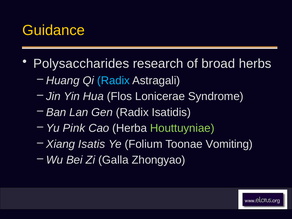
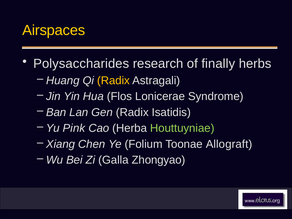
Guidance: Guidance -> Airspaces (54, 30)
broad: broad -> finally (218, 64)
Radix colour: light blue -> yellow (113, 80)
Isatis: Isatis -> Chen (92, 144)
Vomiting: Vomiting -> Allograft (229, 144)
